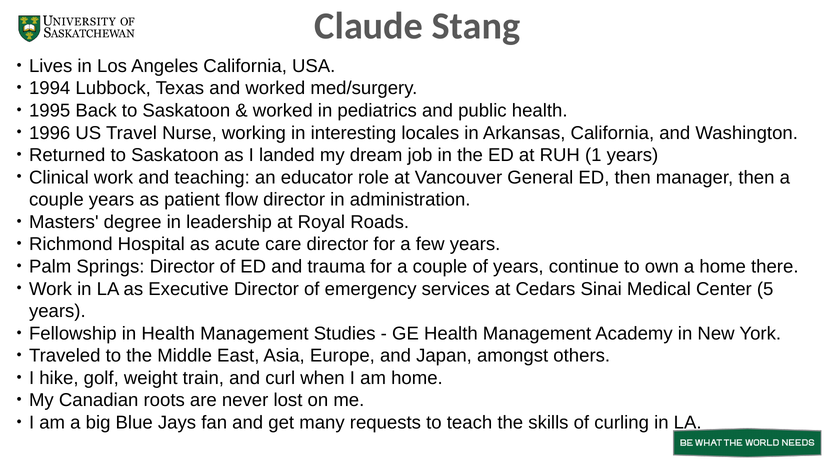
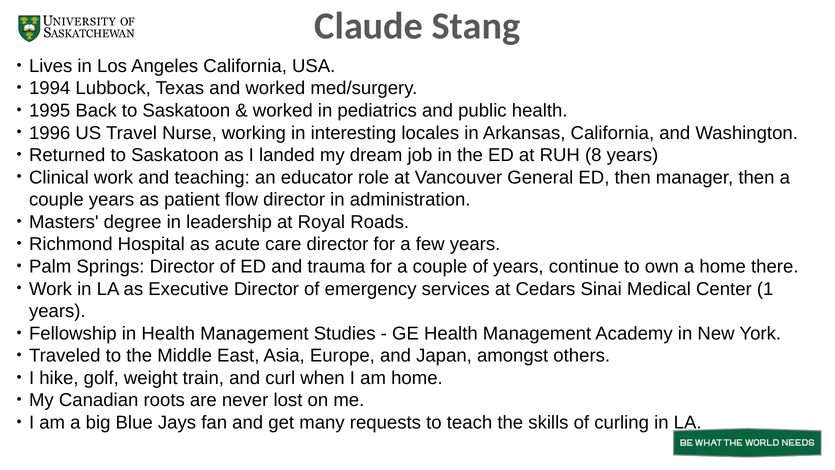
1: 1 -> 8 (593, 155)
5: 5 -> 1 (765, 289)
